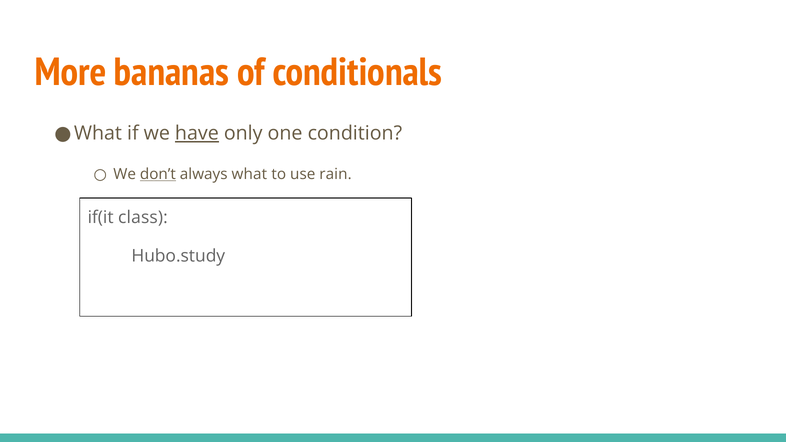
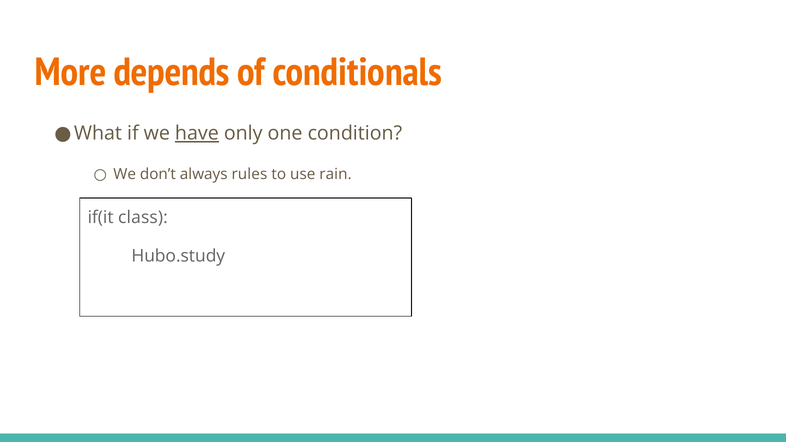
bananas: bananas -> depends (172, 72)
don’t underline: present -> none (158, 174)
what: what -> rules (249, 174)
